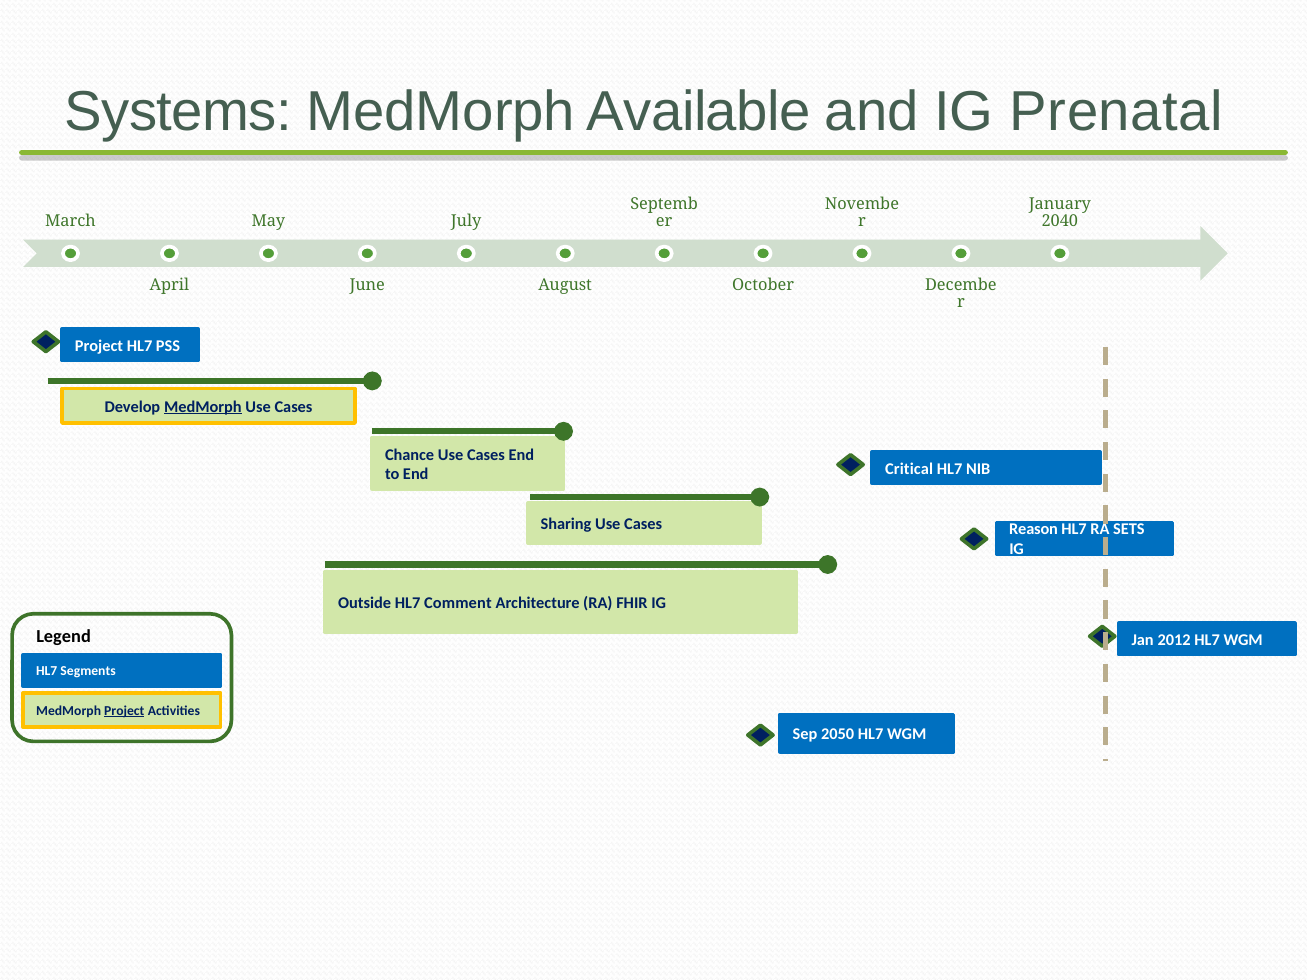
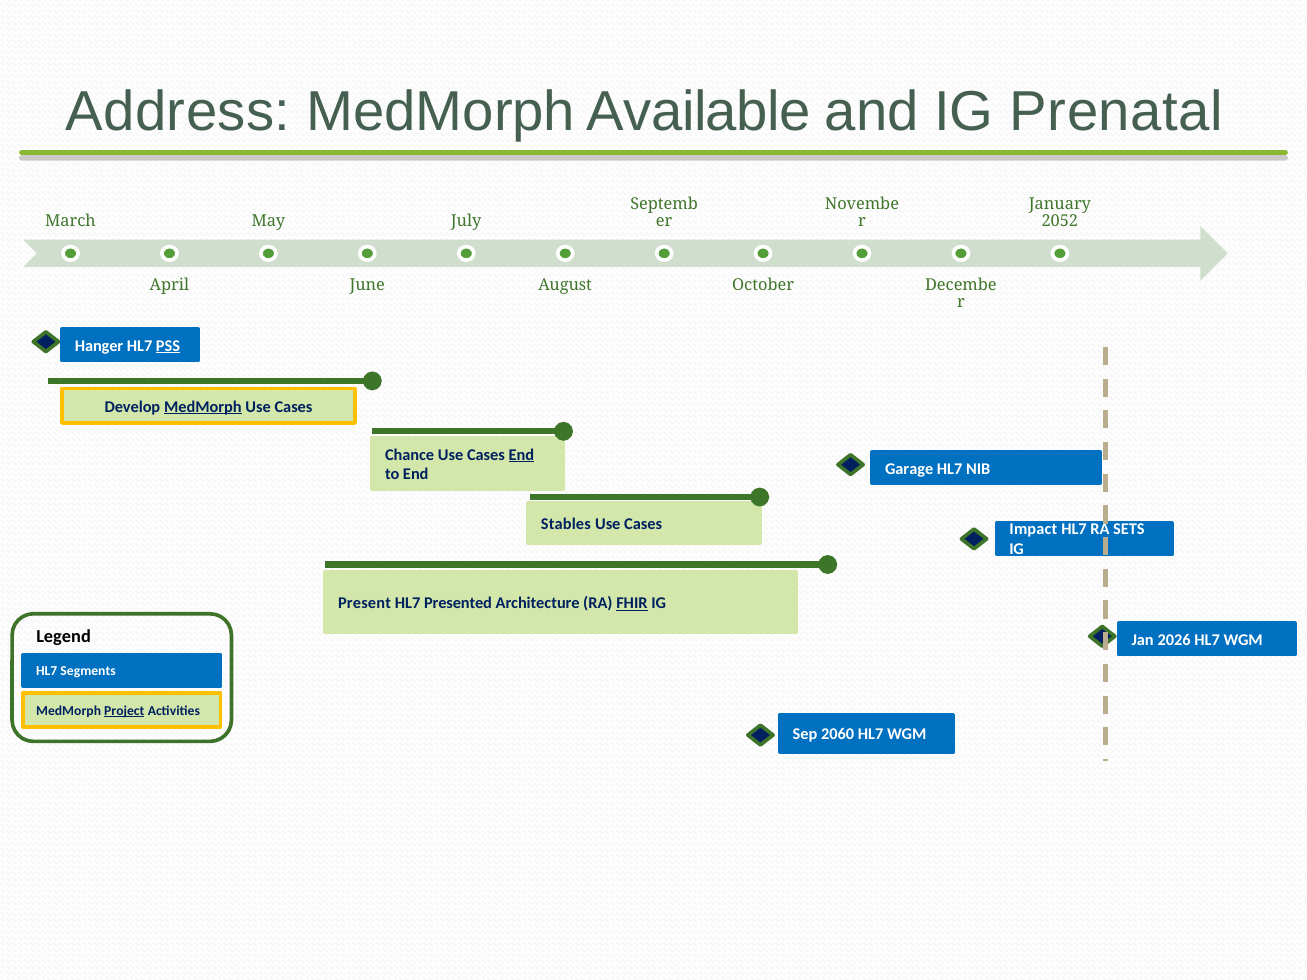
Systems: Systems -> Address (178, 112)
2040: 2040 -> 2052 (1060, 222)
Project: Project -> Hanger (99, 346)
PSS underline: none -> present (168, 346)
End underline: none -> present (521, 455)
Critical: Critical -> Garage (909, 469)
Sharing: Sharing -> Stables (566, 524)
Reason: Reason -> Impact (1033, 530)
Outside: Outside -> Present (364, 603)
Comment: Comment -> Presented (458, 603)
FHIR underline: none -> present (632, 603)
2012: 2012 -> 2026 (1174, 640)
2050: 2050 -> 2060 (838, 734)
